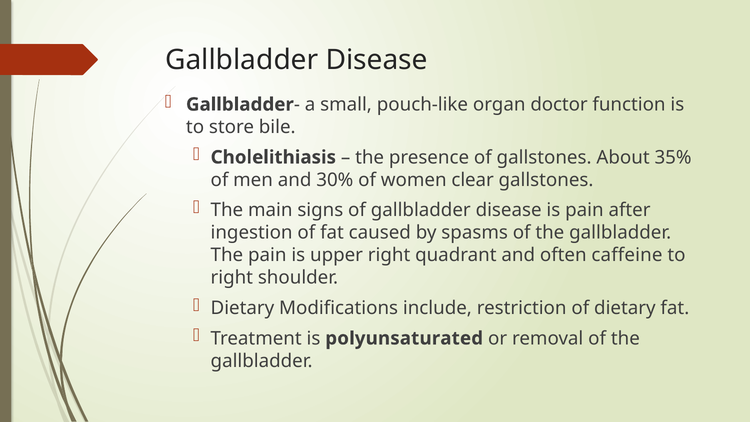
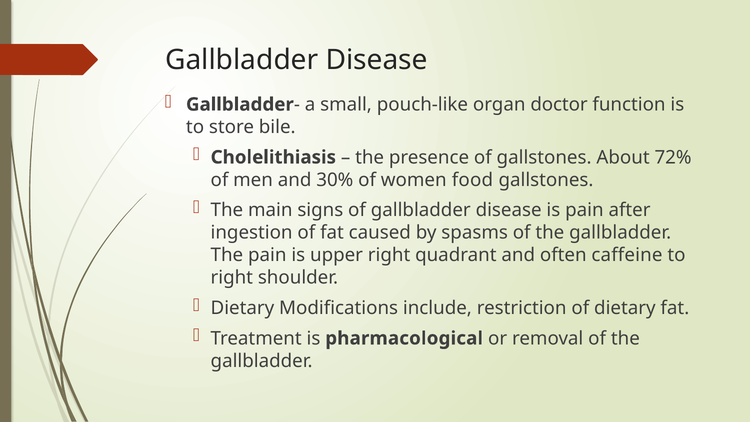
35%: 35% -> 72% (673, 157)
clear: clear -> food (472, 180)
polyunsaturated: polyunsaturated -> pharmacological (404, 338)
